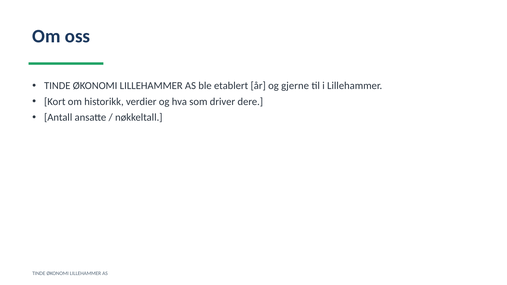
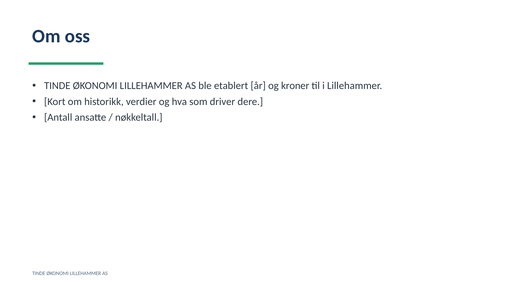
gjerne: gjerne -> kroner (295, 86)
